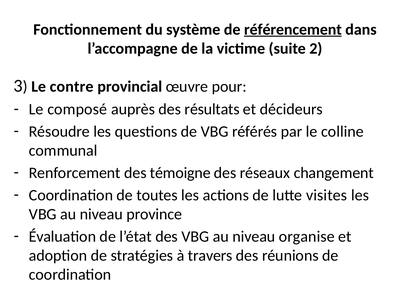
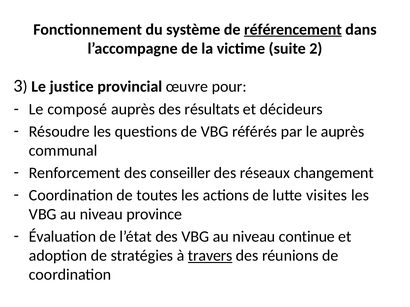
contre: contre -> justice (72, 87)
le colline: colline -> auprès (343, 132)
témoigne: témoigne -> conseiller (180, 173)
organise: organise -> continue (307, 237)
travers underline: none -> present (210, 256)
